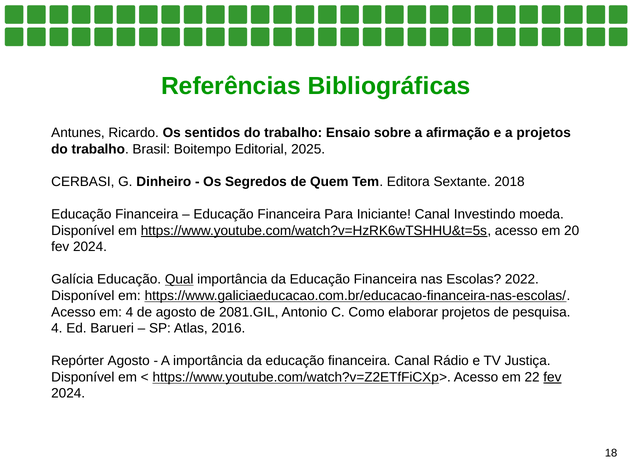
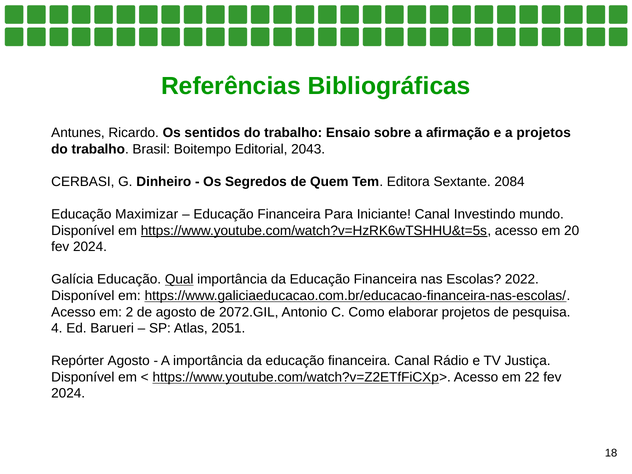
2025: 2025 -> 2043 (308, 149)
2018: 2018 -> 2084 (510, 182)
Financeira: Financeira -> Maximizar (147, 214)
moeda: moeda -> mundo (541, 214)
em 4: 4 -> 2 (129, 312)
2081.GIL: 2081.GIL -> 2072.GIL (249, 312)
2016: 2016 -> 2051 (228, 328)
fev underline: present -> none (552, 377)
